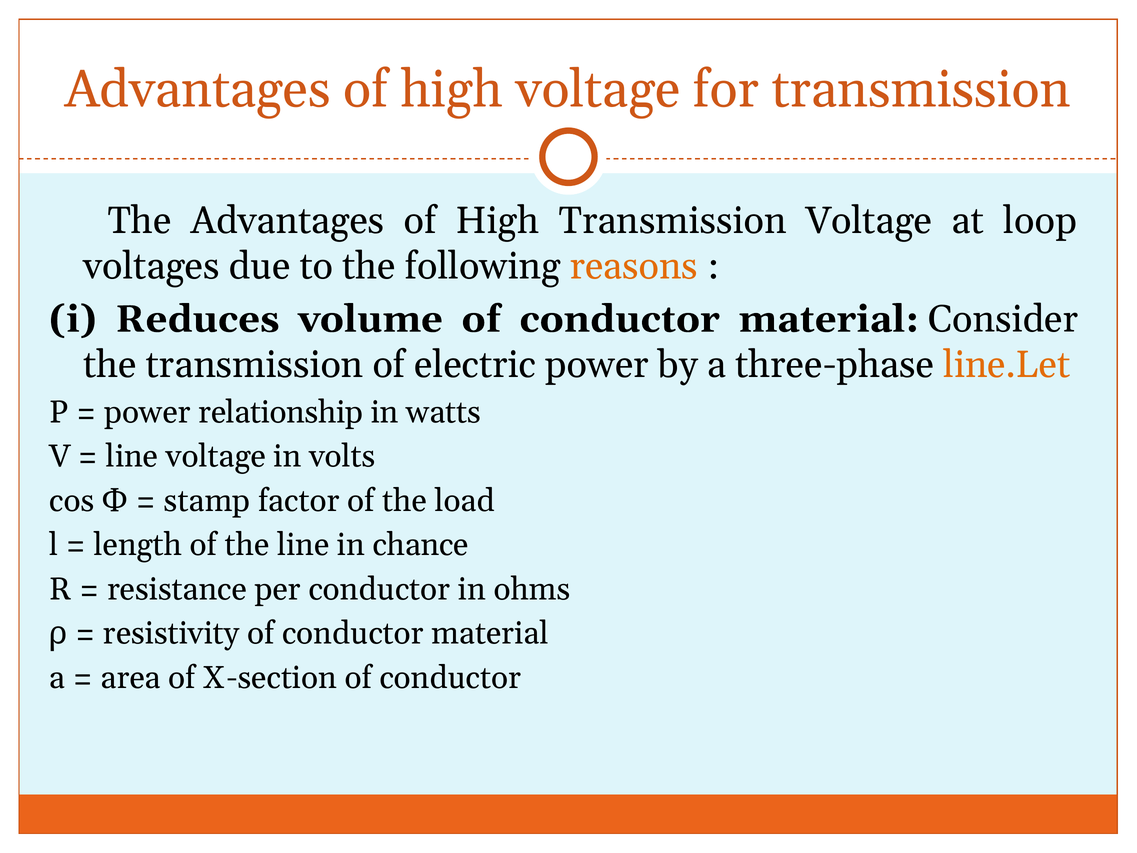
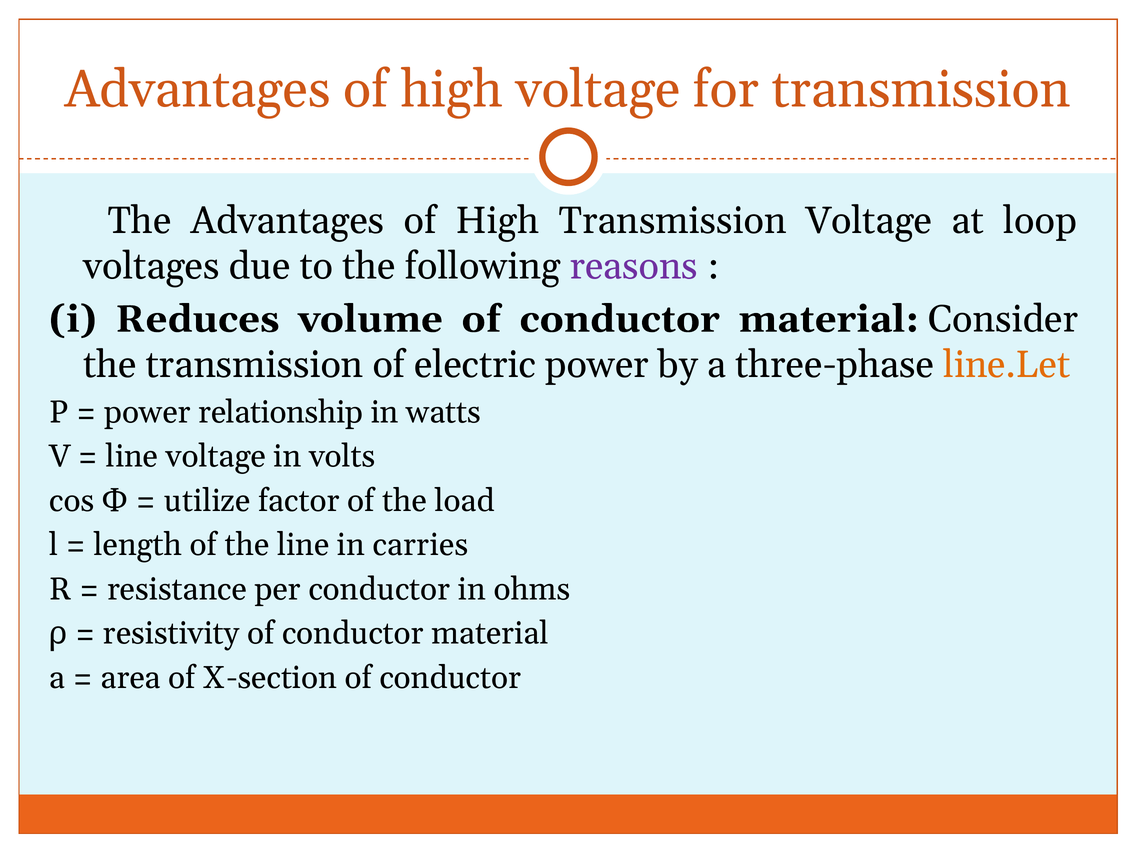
reasons colour: orange -> purple (634, 266)
stamp: stamp -> utilize (207, 501)
chance: chance -> carries (420, 545)
